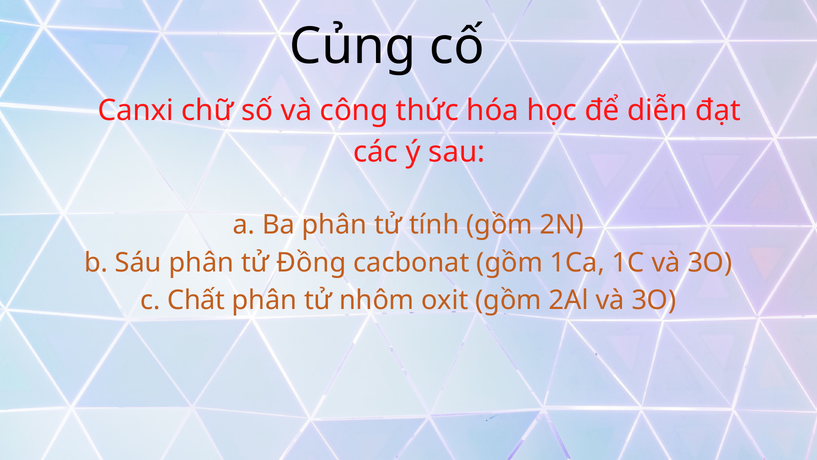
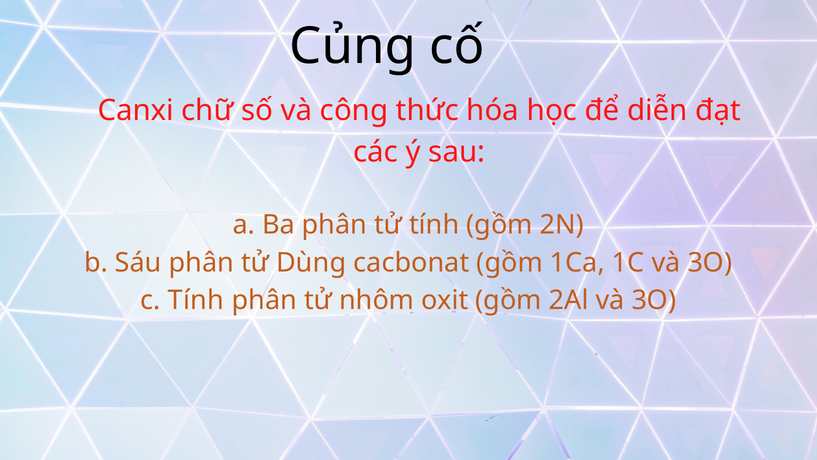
Đồng: Đồng -> Dùng (311, 262)
c Chất: Chất -> Tính (196, 300)
